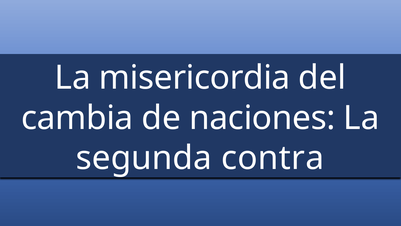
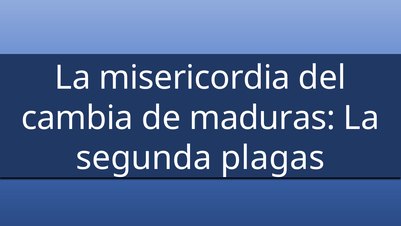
naciones: naciones -> maduras (262, 118)
contra: contra -> plagas (273, 158)
